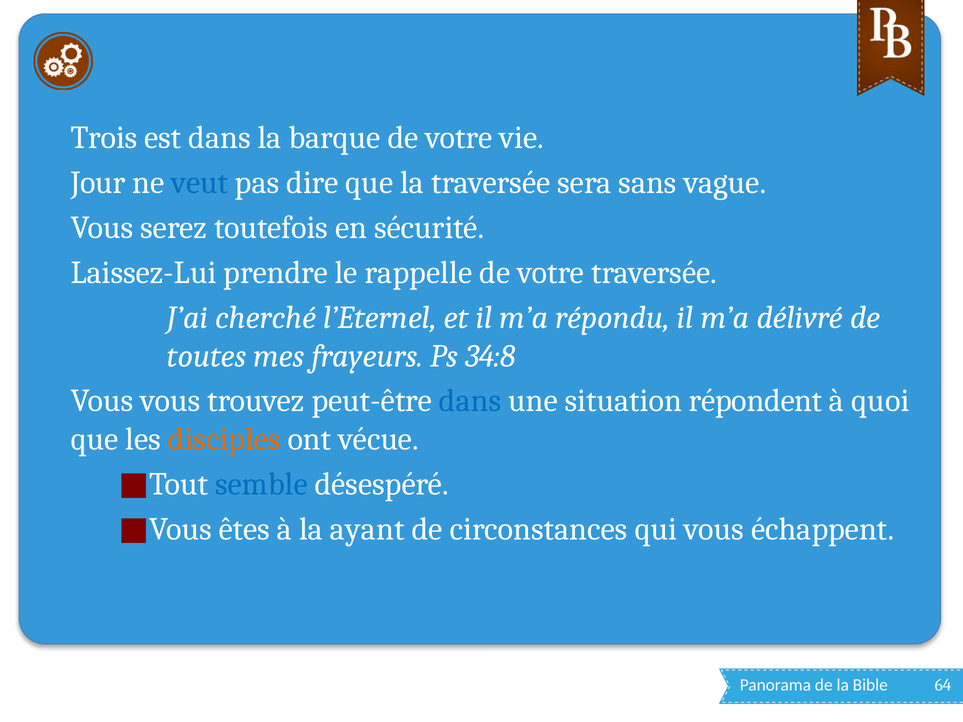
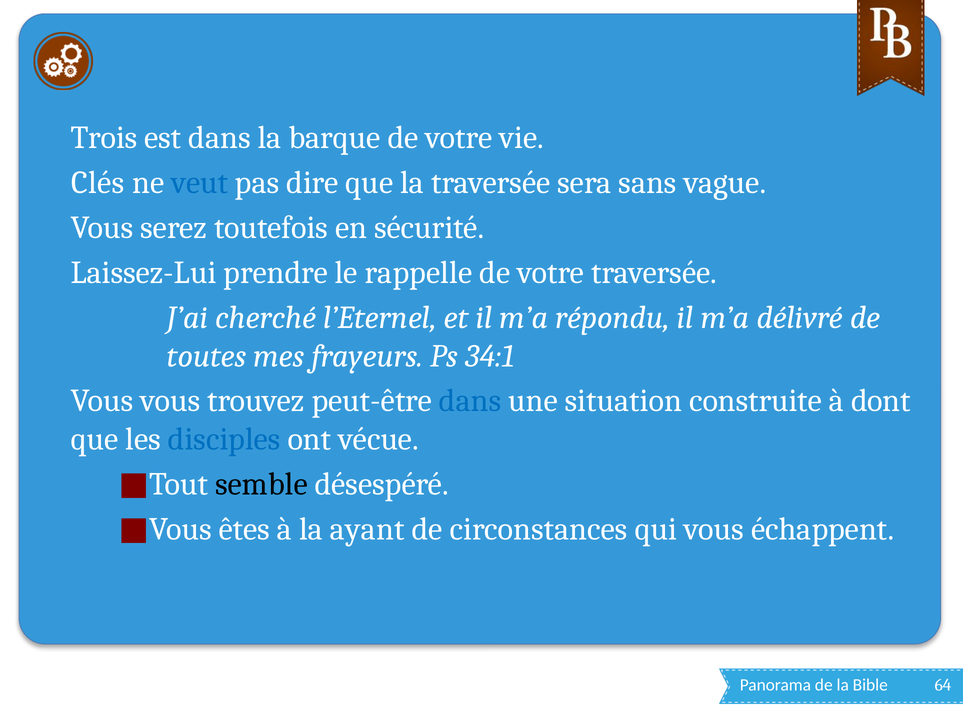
Jour: Jour -> Clés (98, 183)
34:8: 34:8 -> 34:1 (490, 356)
répondent: répondent -> construite (756, 401)
quoi: quoi -> dont (881, 401)
disciples colour: orange -> blue (224, 440)
semble colour: blue -> black (261, 484)
